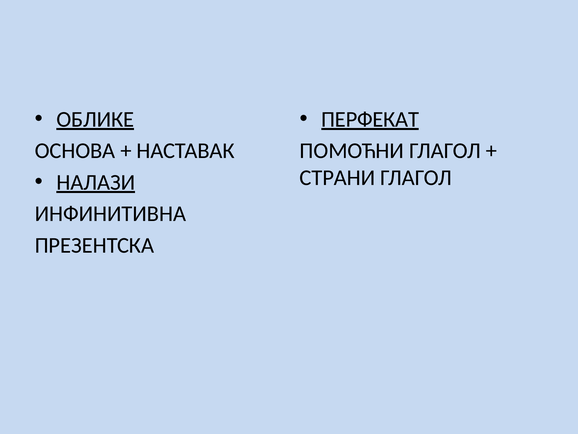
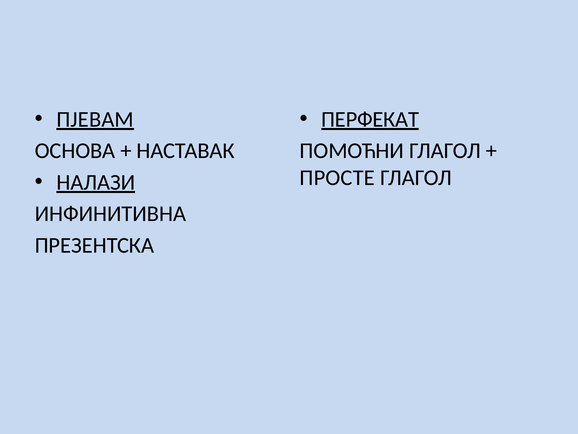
ОБЛИКЕ: ОБЛИКЕ -> ПЈЕВАМ (95, 119)
СТРАНИ: СТРАНИ -> ПРОСТЕ (337, 178)
